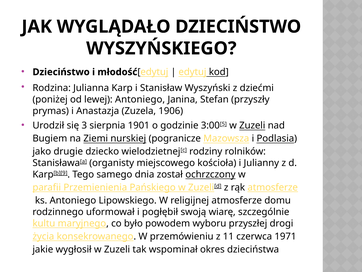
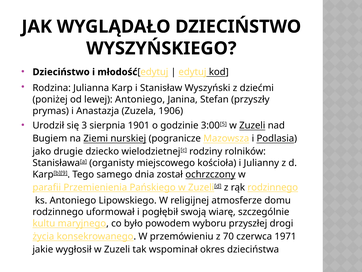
rąk atmosferze: atmosferze -> rodzinnego (273, 187)
11: 11 -> 70 (228, 236)
